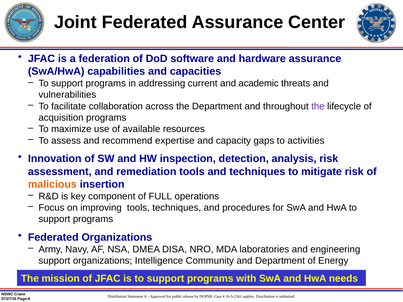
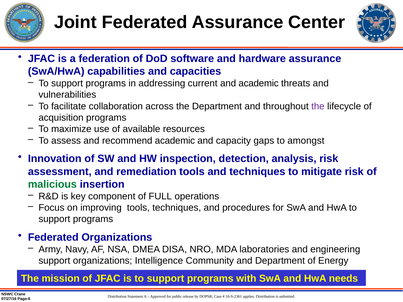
recommend expertise: expertise -> academic (175, 141)
activities: activities -> amongst (306, 141)
malicious colour: orange -> green (52, 184)
